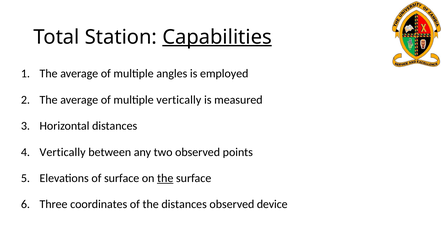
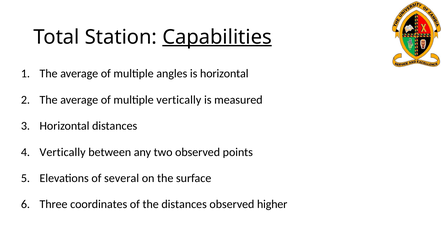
is employed: employed -> horizontal (224, 74)
of surface: surface -> several (122, 178)
the underline: present -> none (165, 178)
device: device -> higher (272, 204)
